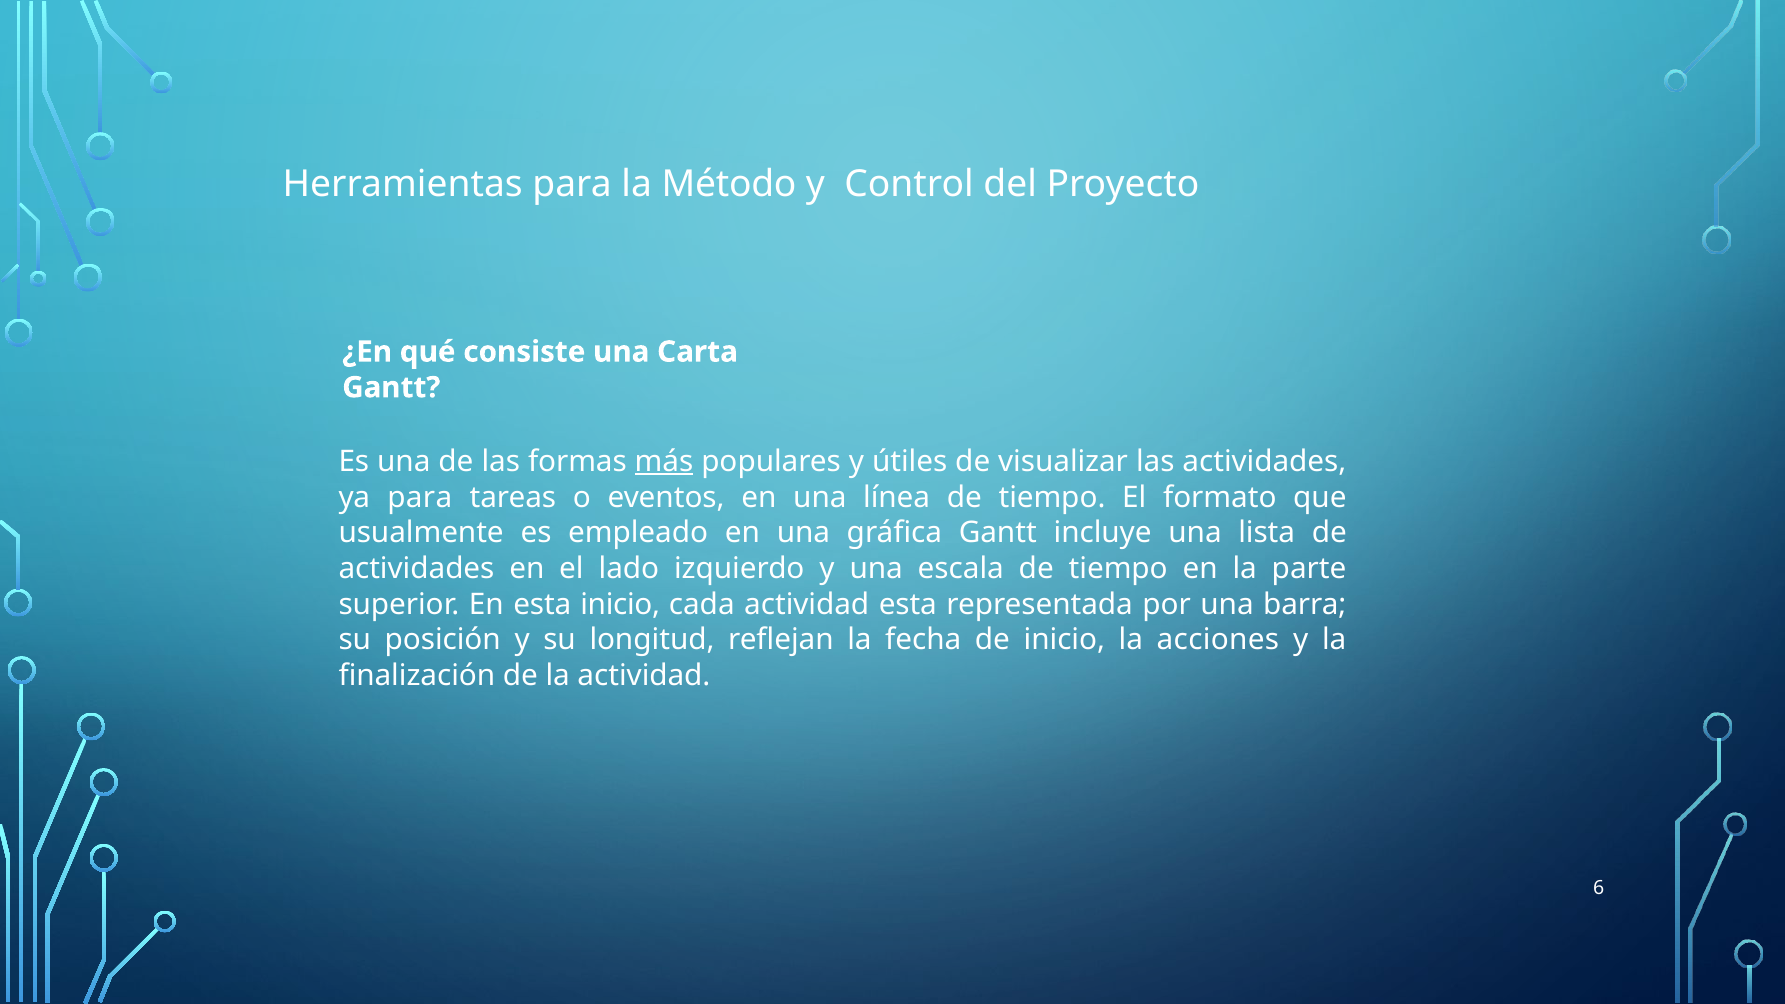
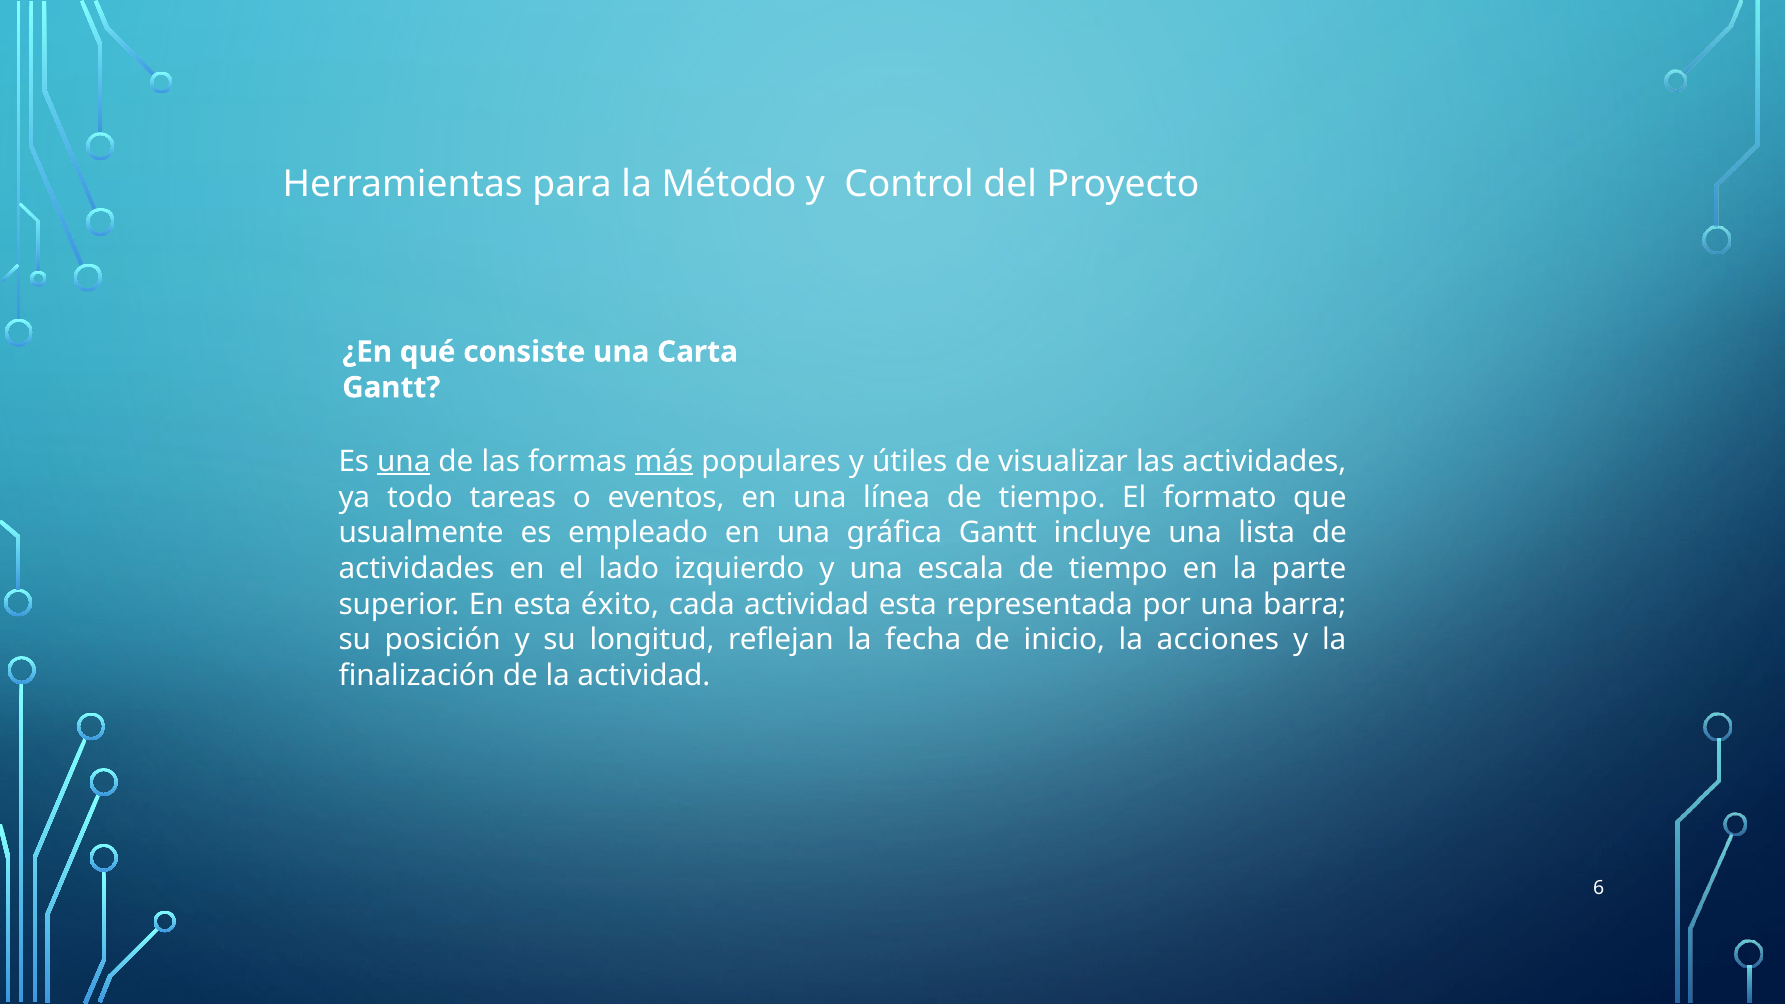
una underline: none -> present (404, 462)
ya para: para -> todo (420, 497)
esta inicio: inicio -> éxito (620, 604)
